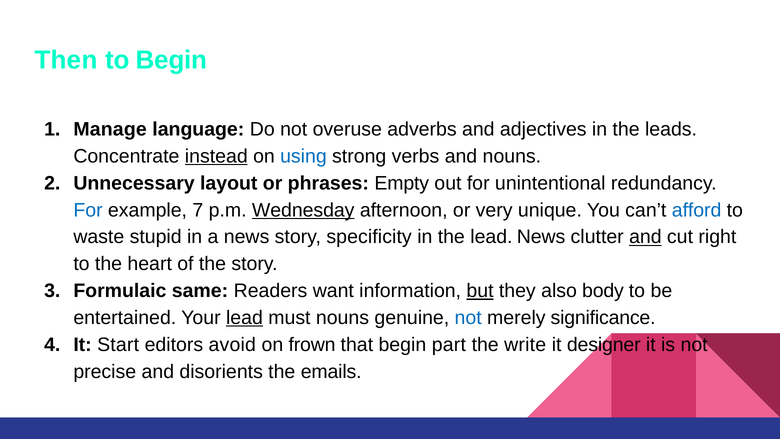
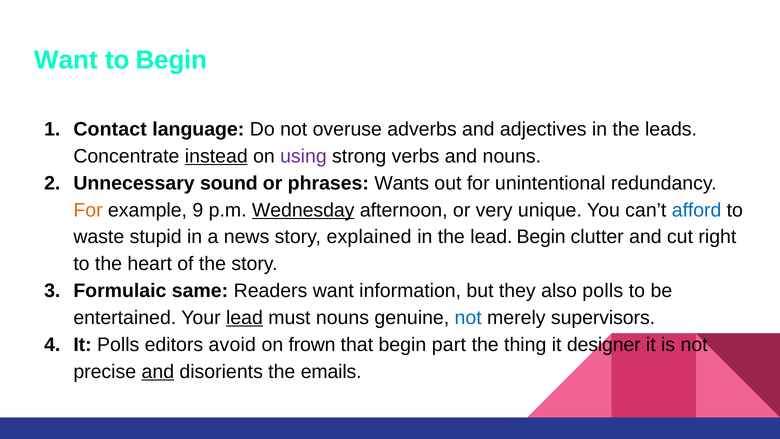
Then: Then -> Want (66, 60)
Manage: Manage -> Contact (110, 129)
using colour: blue -> purple (303, 156)
layout: layout -> sound (229, 183)
Empty: Empty -> Wants (402, 183)
For colour: blue -> orange (88, 210)
7: 7 -> 9 (198, 210)
specificity: specificity -> explained (369, 237)
lead News: News -> Begin (541, 237)
and underline: present -> none (645, 237)
but underline: present -> none (480, 291)
also body: body -> polls (603, 291)
significance: significance -> supervisors (603, 318)
It Start: Start -> Polls (118, 344)
write: write -> thing (525, 344)
and underline: none -> present (158, 371)
